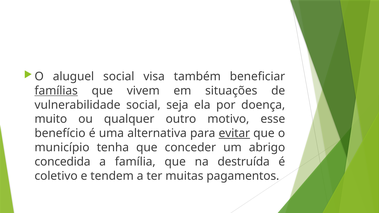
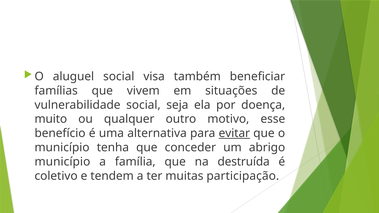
famílias underline: present -> none (56, 91)
concedida: concedida -> município (62, 162)
pagamentos: pagamentos -> participação (243, 176)
